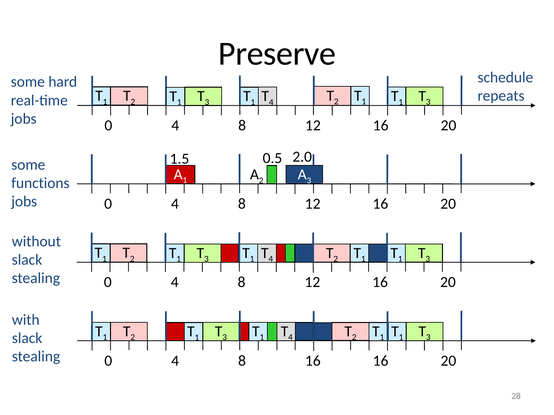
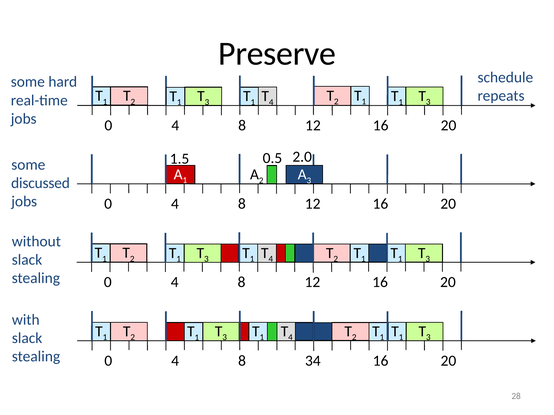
functions: functions -> discussed (41, 183)
8 16: 16 -> 34 (313, 361)
